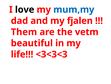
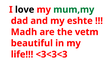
mum,my colour: blue -> green (74, 10)
fjalen: fjalen -> eshte (80, 21)
Them: Them -> Madh (24, 32)
